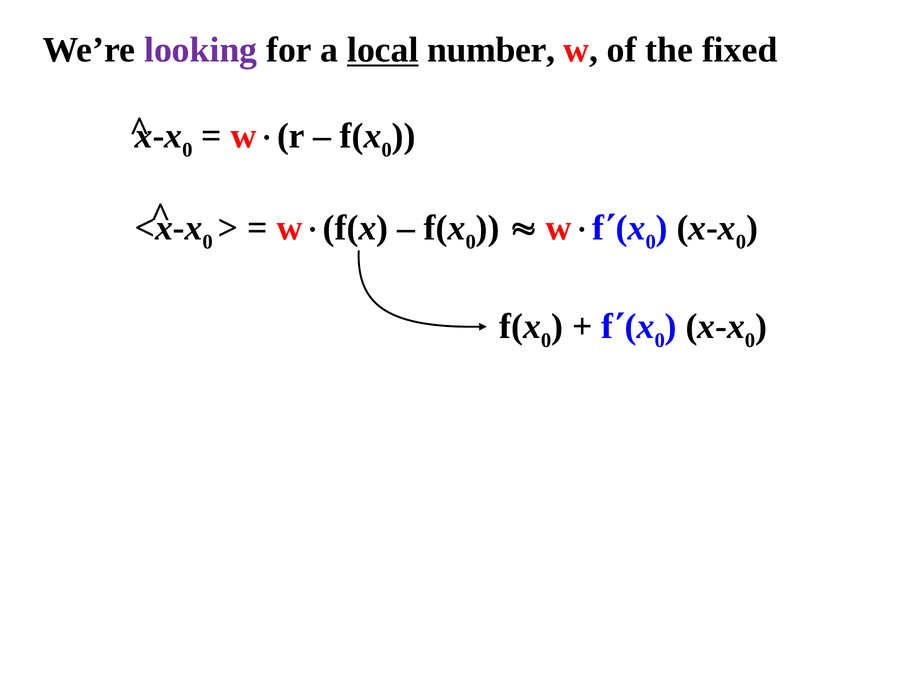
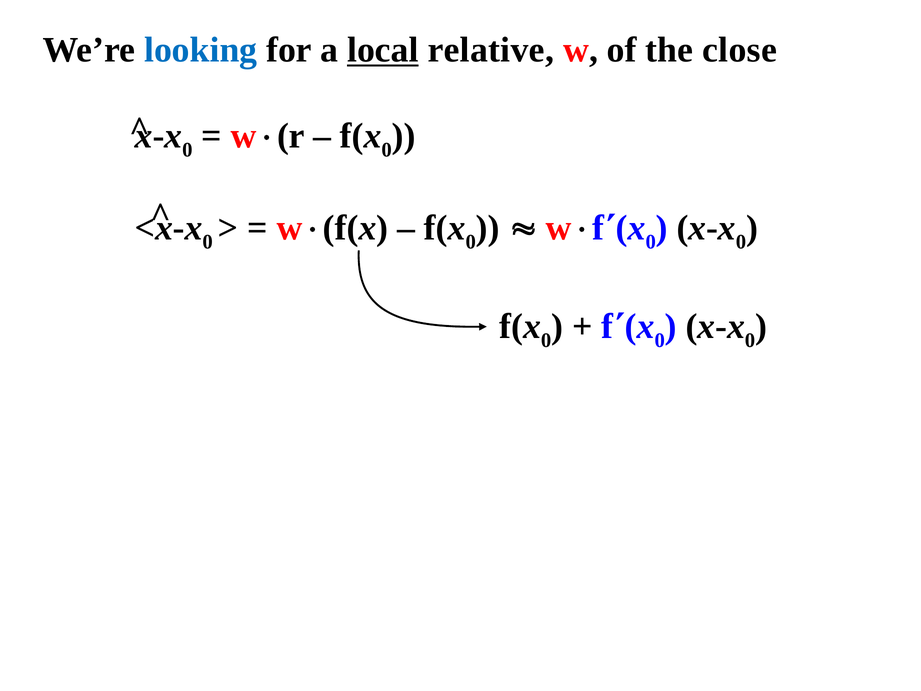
looking colour: purple -> blue (201, 50)
number: number -> relative (491, 50)
fixed: fixed -> close (740, 50)
